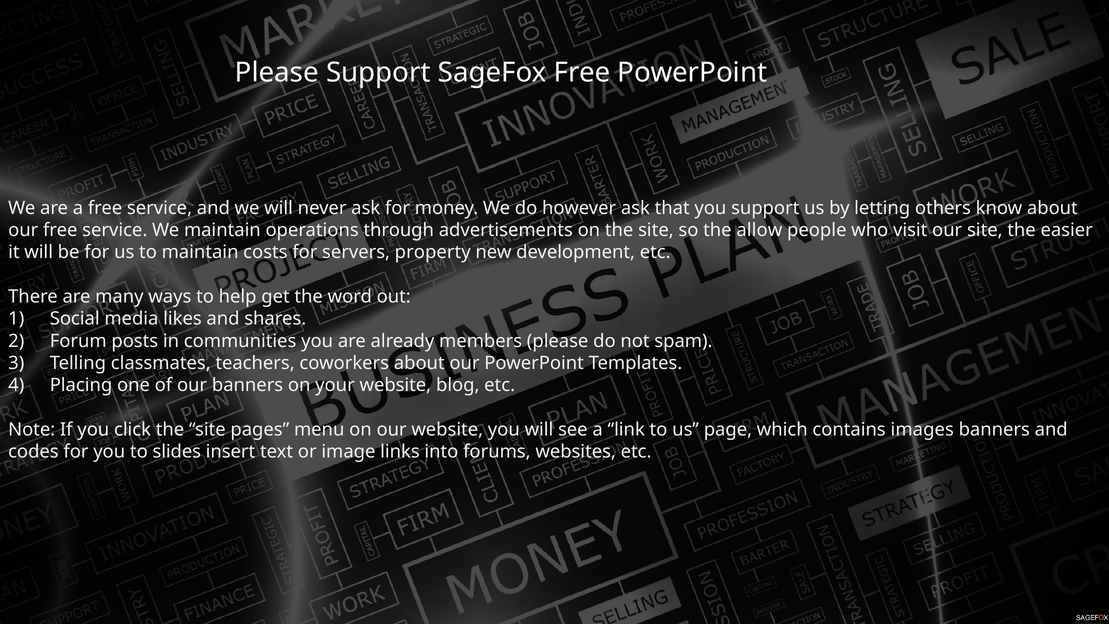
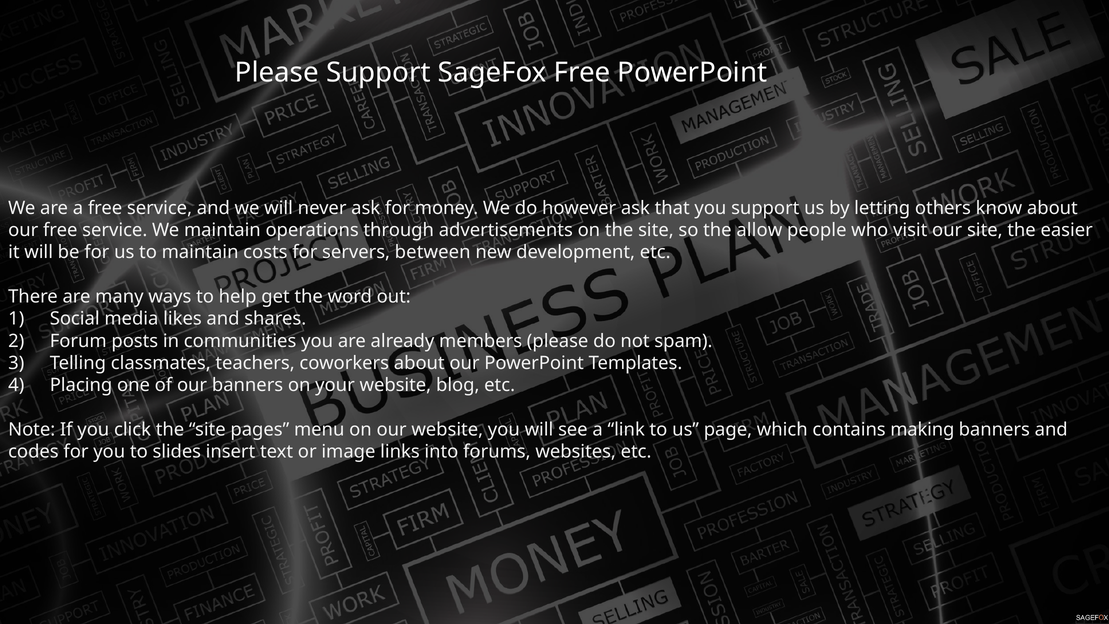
property: property -> between (433, 252)
images: images -> making (922, 430)
